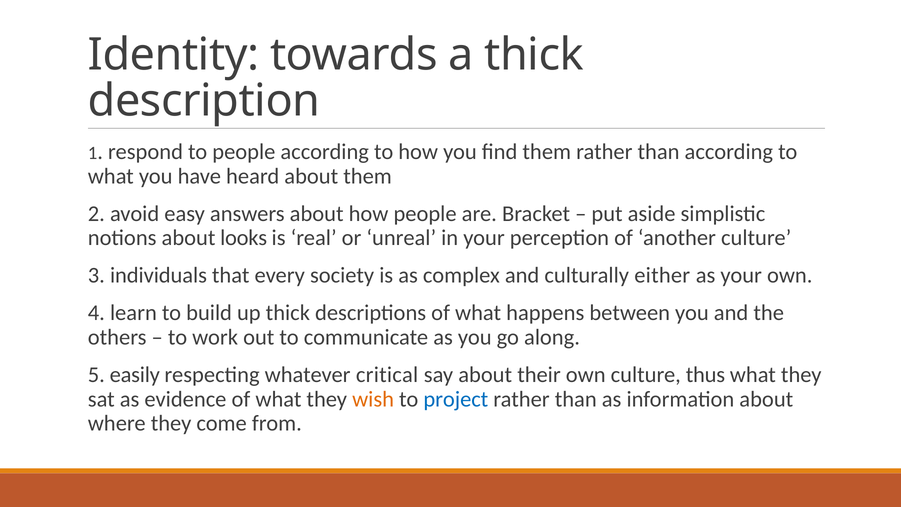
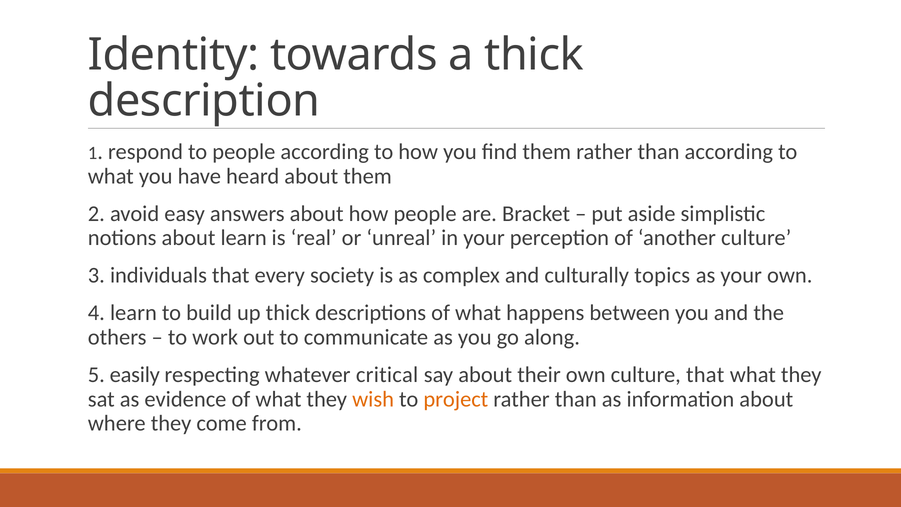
about looks: looks -> learn (244, 238)
either: either -> topics (662, 275)
culture thus: thus -> that (705, 375)
project colour: blue -> orange (456, 399)
